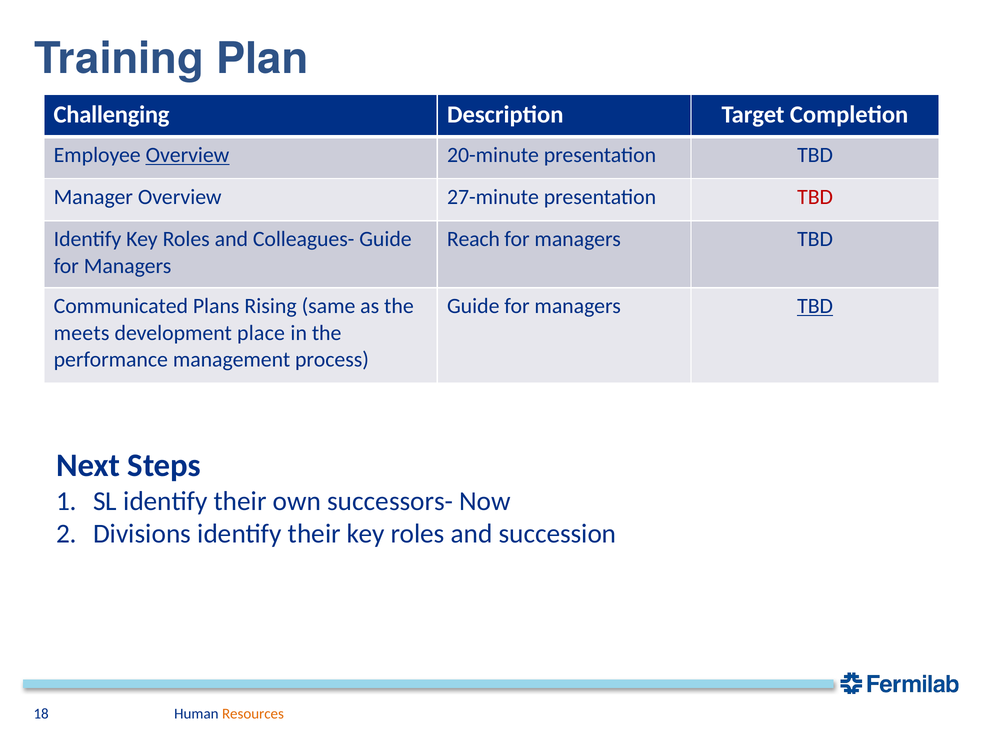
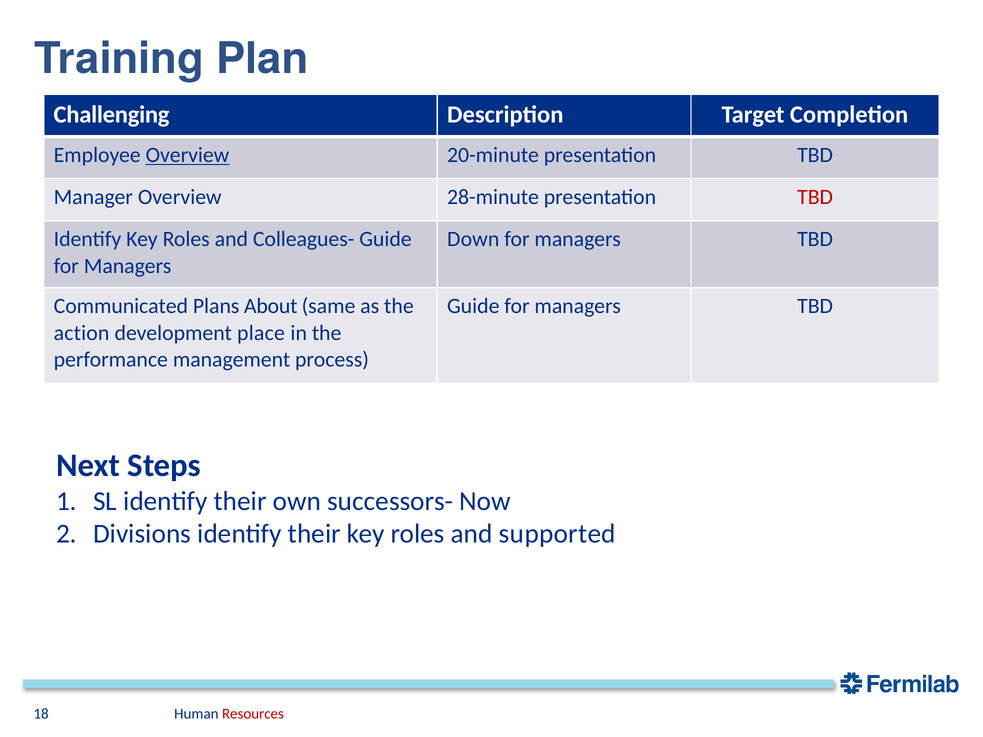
27-minute: 27-minute -> 28-minute (493, 197)
Reach: Reach -> Down (473, 239)
Rising: Rising -> About (271, 306)
TBD underline: present -> none (815, 306)
meets: meets -> action (82, 333)
succession: succession -> supported (557, 534)
Resources colour: orange -> red (253, 714)
